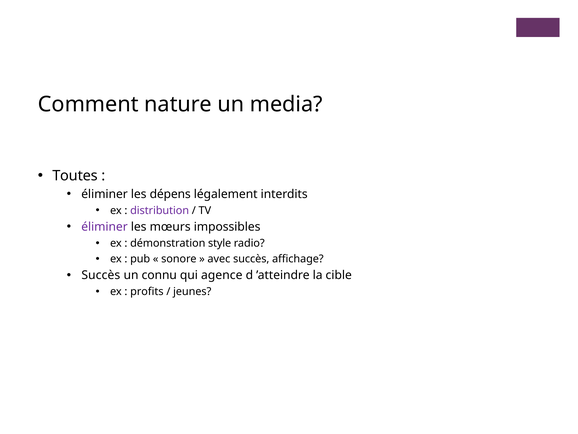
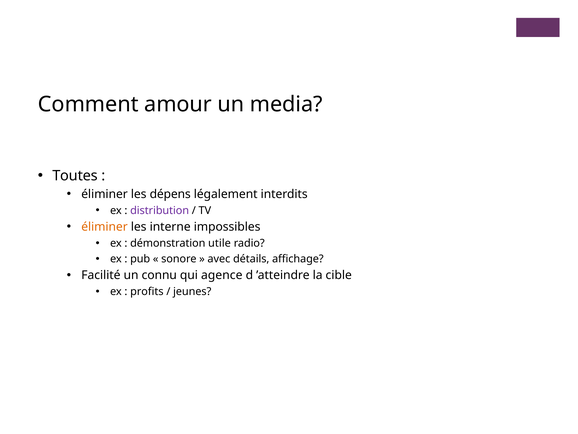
nature: nature -> amour (178, 104)
éliminer colour: purple -> orange (104, 227)
mœurs: mœurs -> interne (170, 227)
style: style -> utile (220, 243)
avec succès: succès -> détails (251, 259)
Succès: Succès -> Facilité (101, 275)
